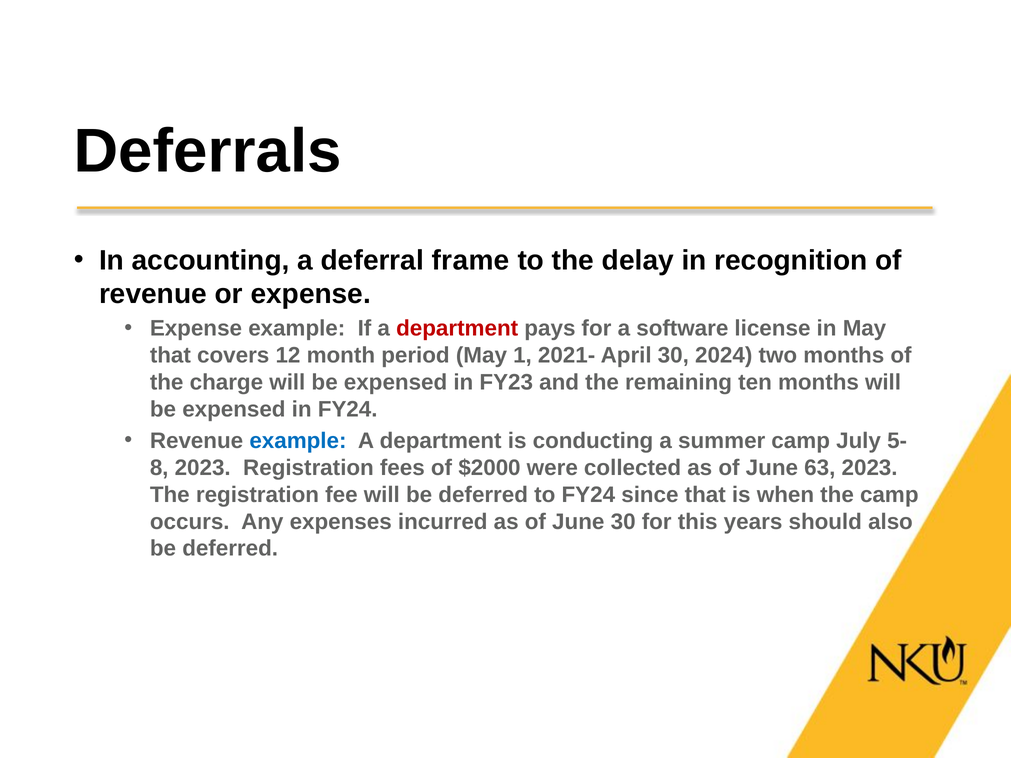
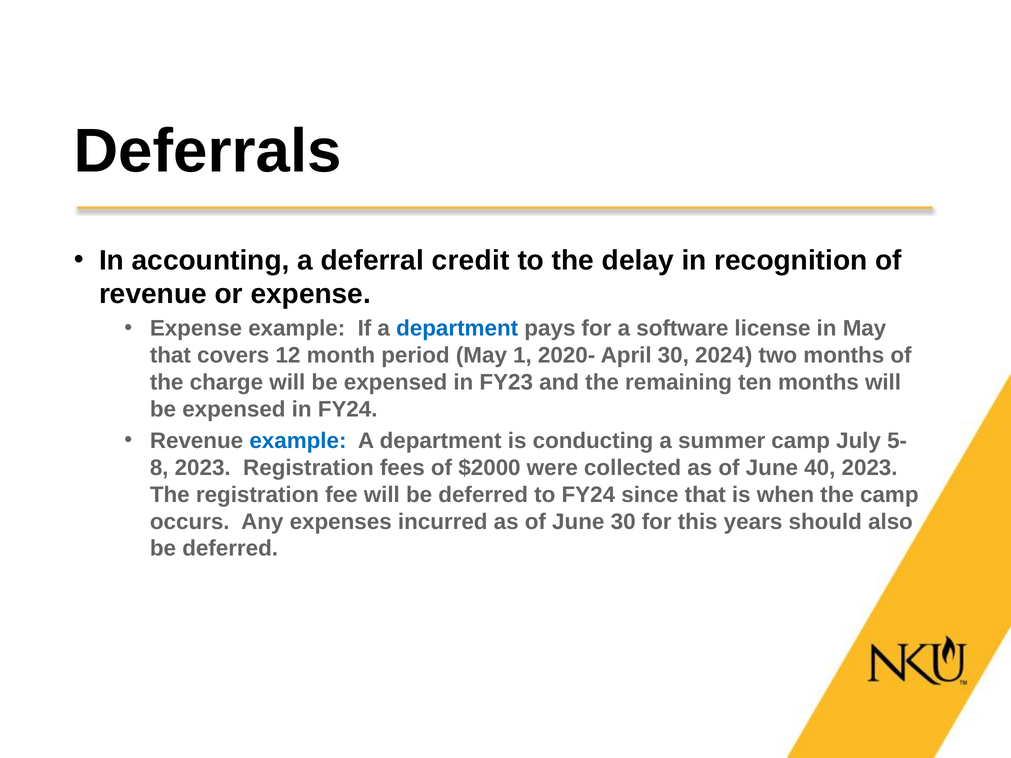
frame: frame -> credit (471, 261)
department colour: red -> blue (457, 329)
2021-: 2021- -> 2020- (567, 356)
63: 63 -> 40 (820, 468)
